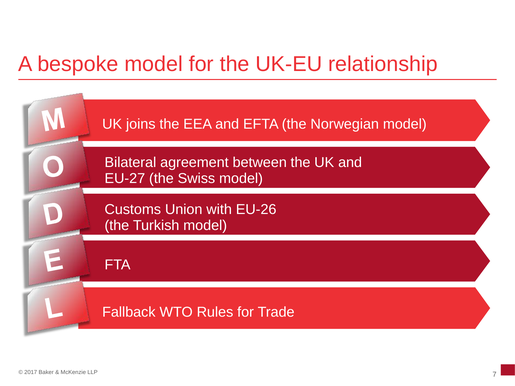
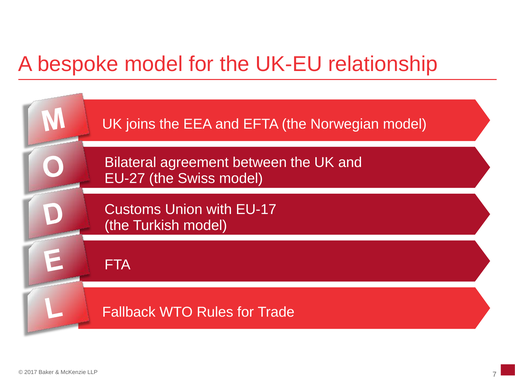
EU-26: EU-26 -> EU-17 (256, 210)
